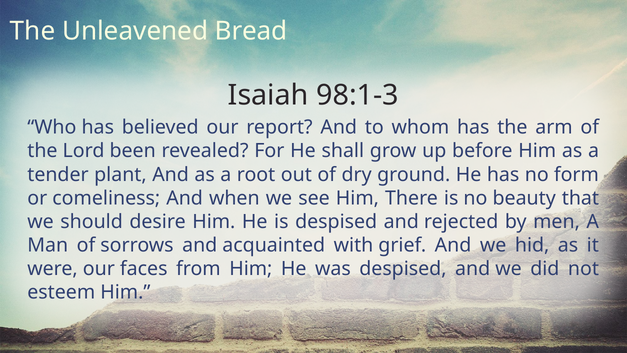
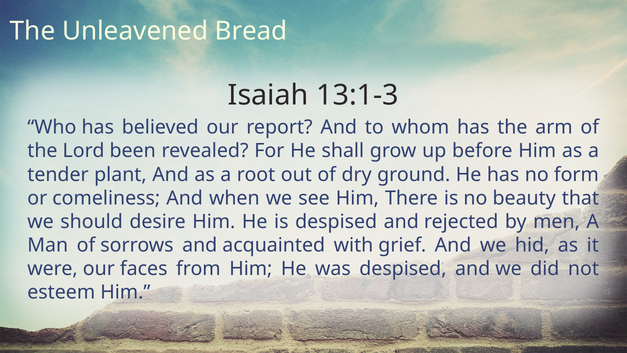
98:1-3: 98:1-3 -> 13:1-3 (357, 95)
